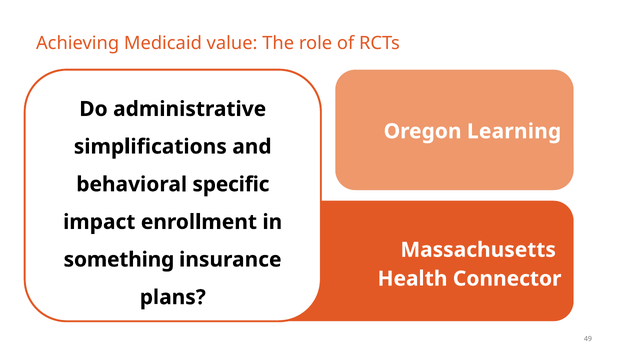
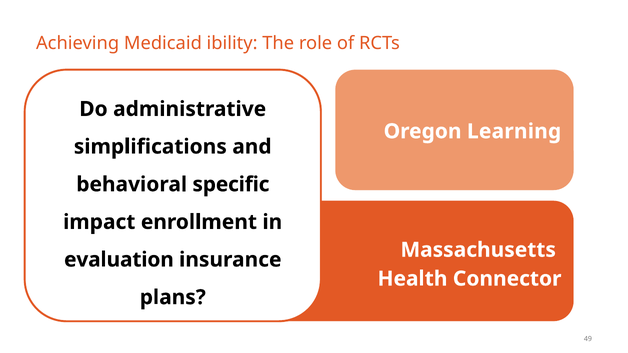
value: value -> ibility (232, 43)
something: something -> evaluation (119, 260)
